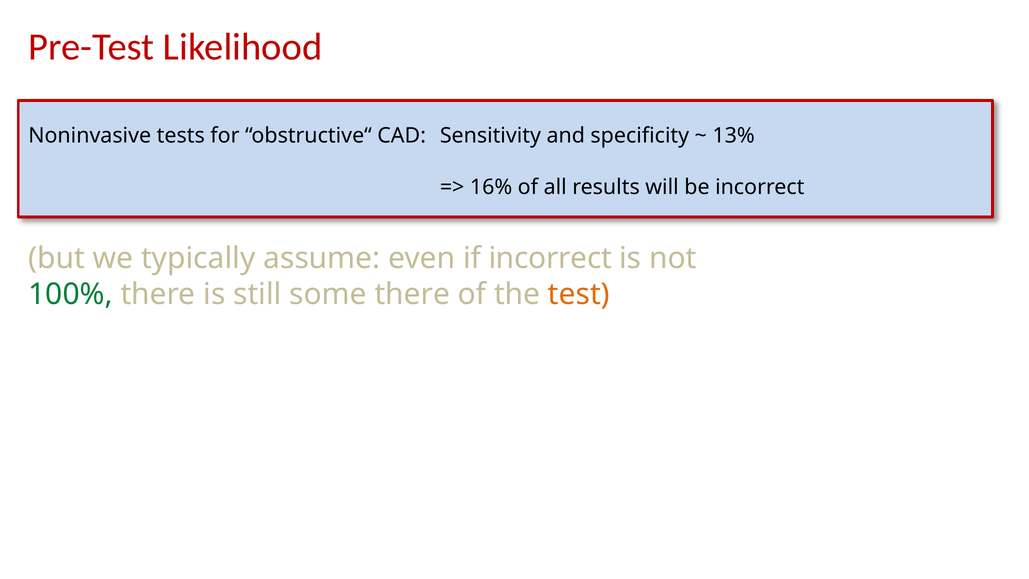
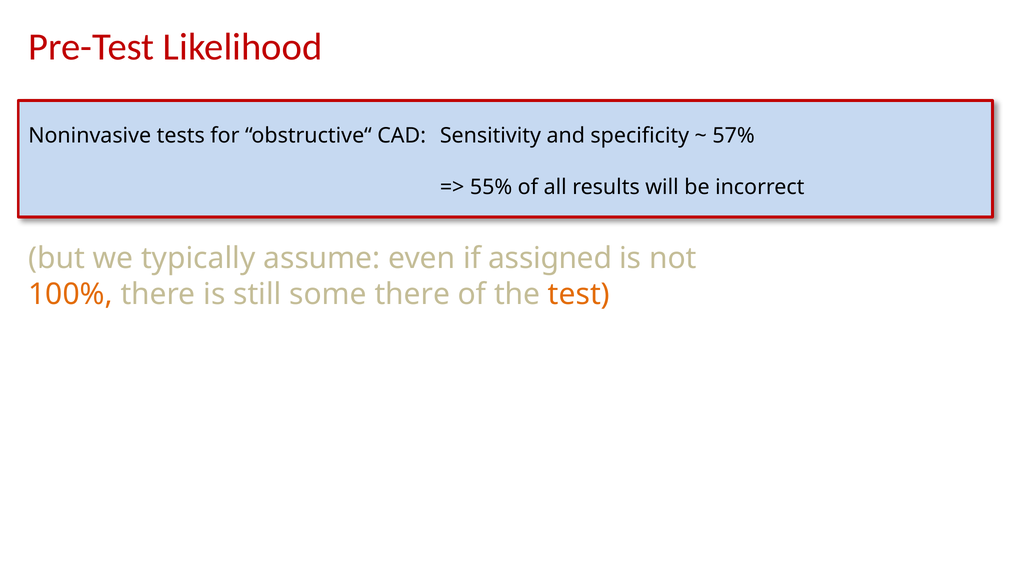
13%: 13% -> 57% (734, 136)
16%: 16% -> 55% (491, 187)
if incorrect: incorrect -> assigned (550, 258)
100% colour: green -> orange (71, 294)
